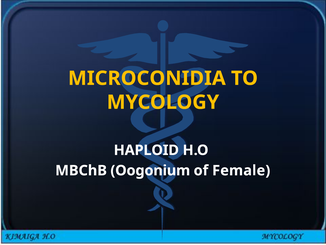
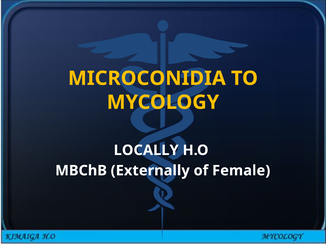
HAPLOID: HAPLOID -> LOCALLY (146, 150)
Oogonium: Oogonium -> Externally (150, 170)
